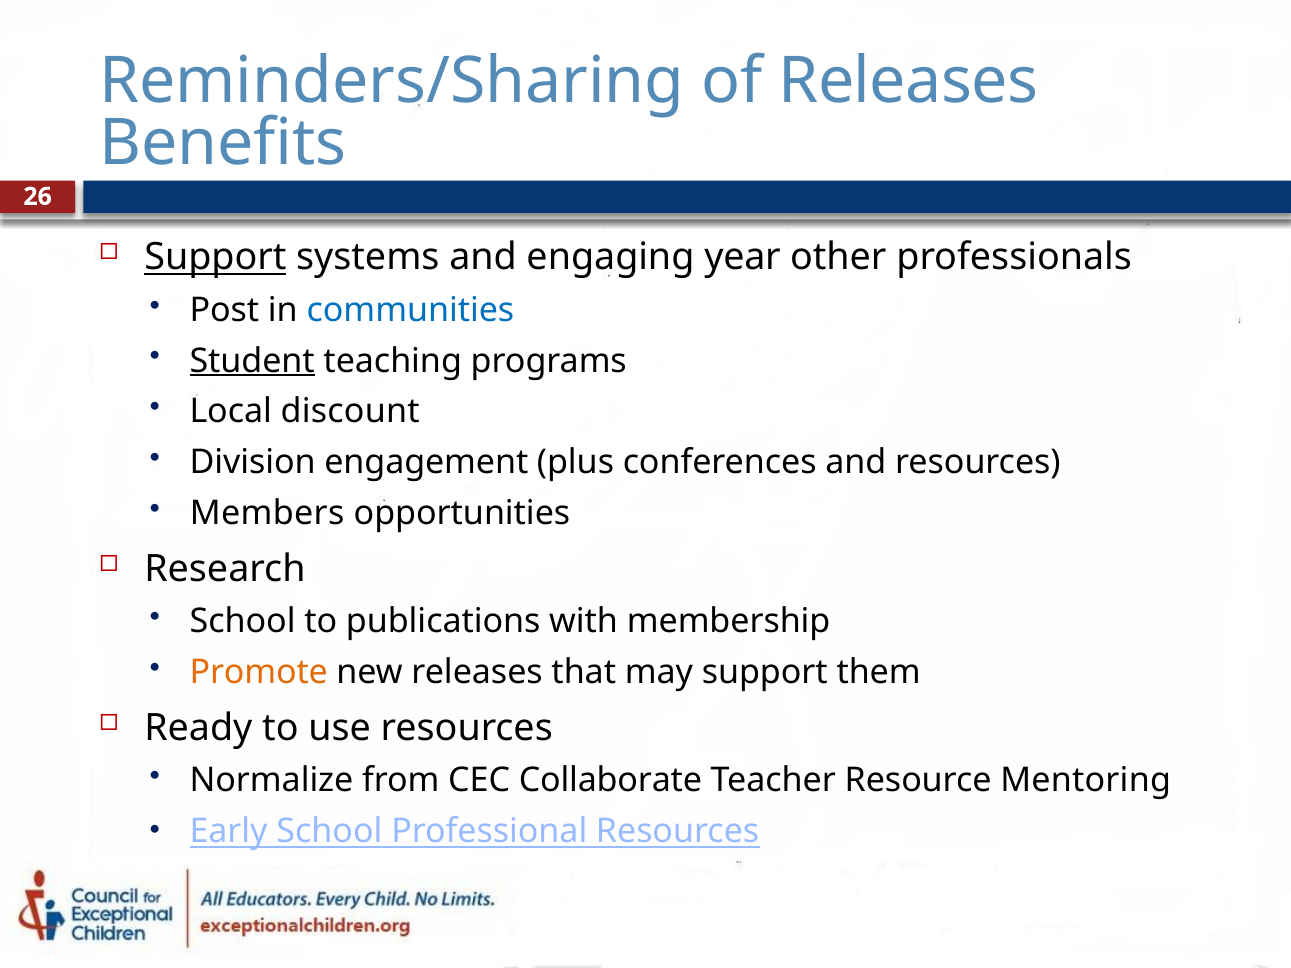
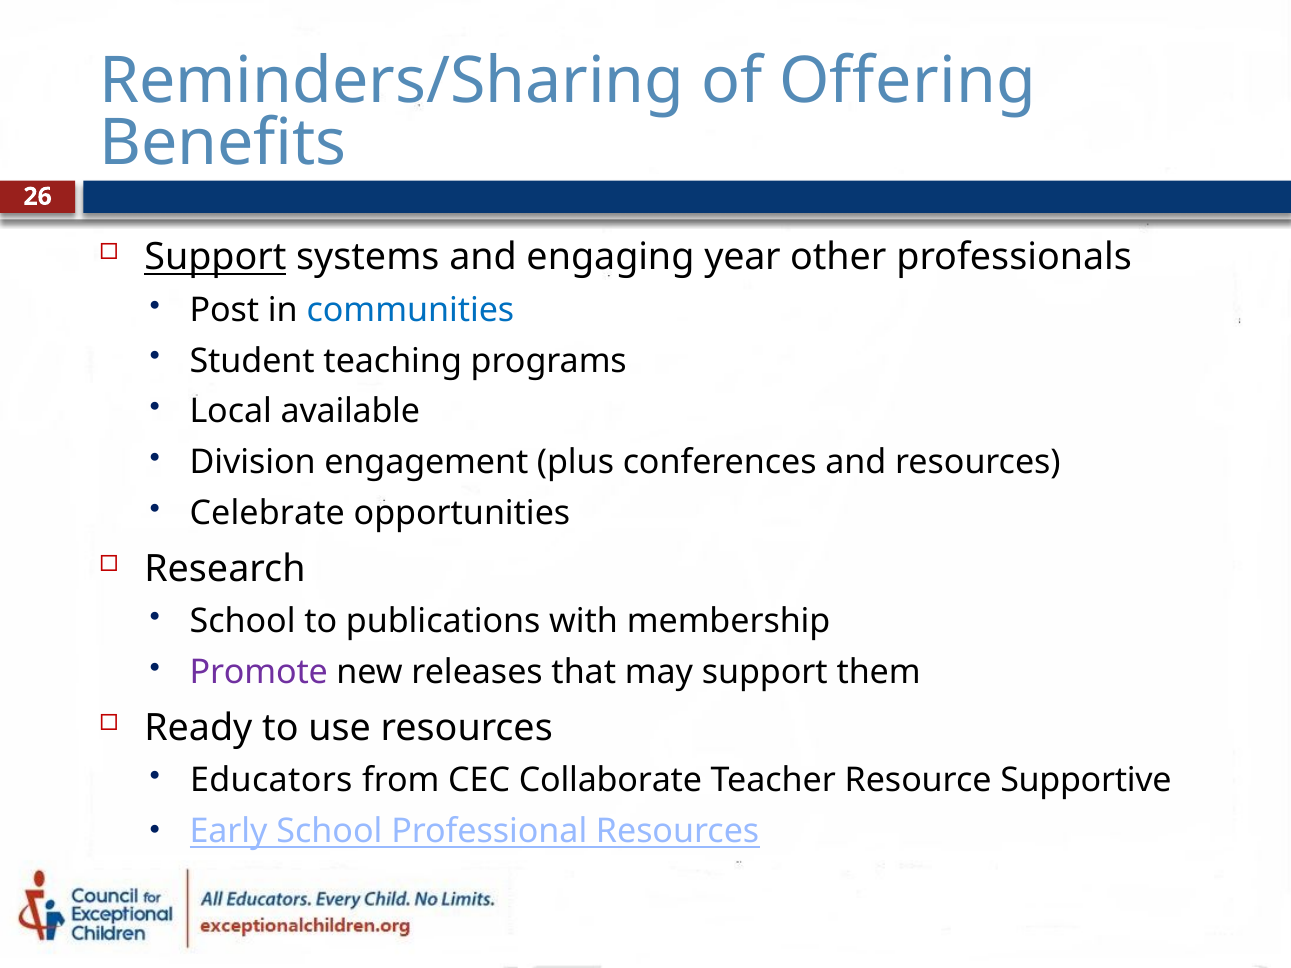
of Releases: Releases -> Offering (908, 81)
Student underline: present -> none (252, 361)
discount: discount -> available (350, 412)
Members: Members -> Celebrate (267, 513)
Promote colour: orange -> purple (259, 672)
Normalize: Normalize -> Educators (271, 781)
Mentoring: Mentoring -> Supportive (1086, 781)
